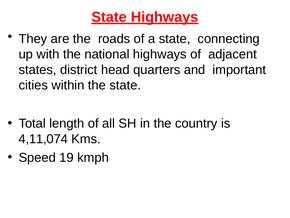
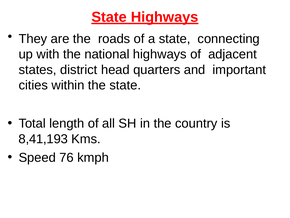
4,11,074: 4,11,074 -> 8,41,193 (43, 139)
19: 19 -> 76 (67, 157)
